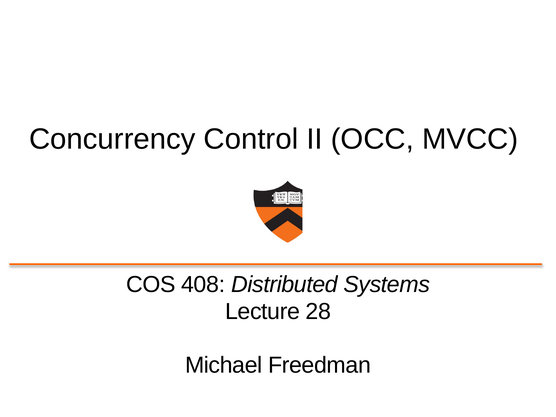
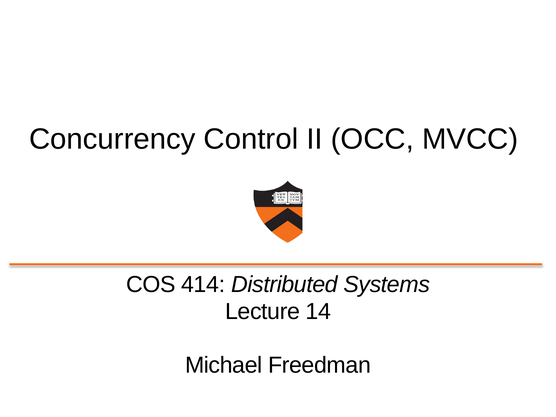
408: 408 -> 414 (203, 284)
28: 28 -> 14 (318, 311)
